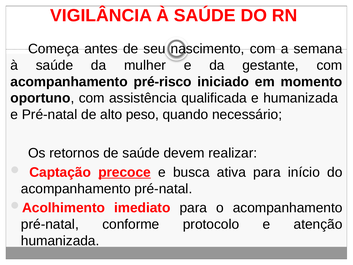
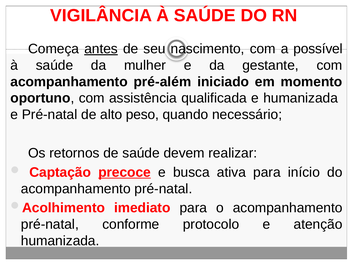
antes underline: none -> present (101, 49)
semana: semana -> possível (318, 49)
pré-risco: pré-risco -> pré-além (162, 82)
